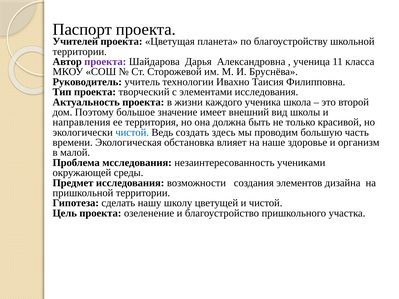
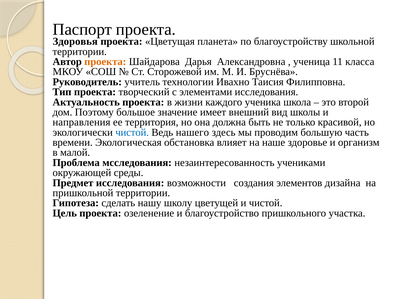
Учителей: Учителей -> Здоровья (75, 42)
проекта colour: purple -> orange (105, 62)
создать: создать -> нашего (192, 132)
